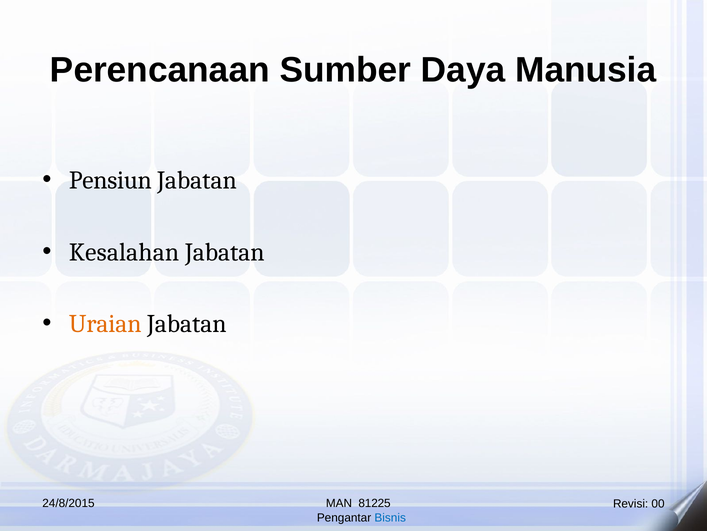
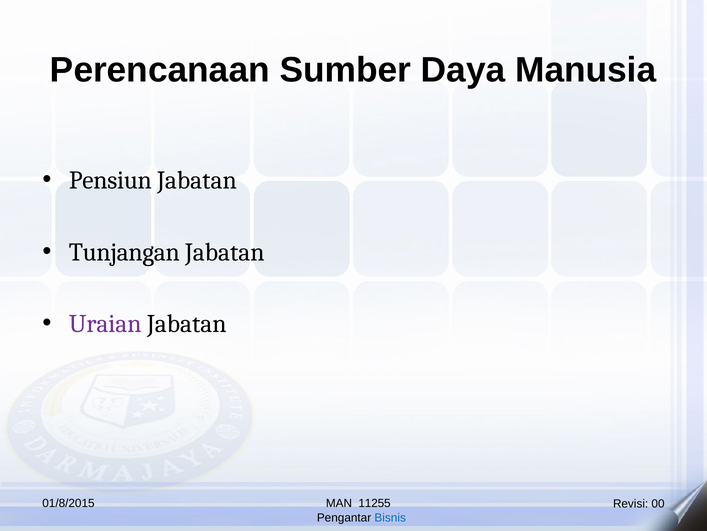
Kesalahan: Kesalahan -> Tunjangan (124, 252)
Uraian colour: orange -> purple (105, 323)
24/8/2015: 24/8/2015 -> 01/8/2015 (68, 503)
81225: 81225 -> 11255 (375, 503)
